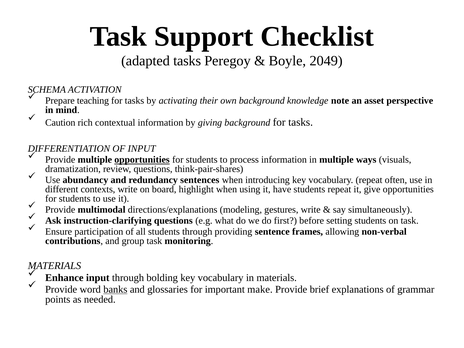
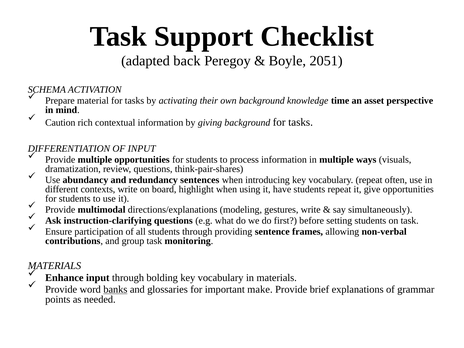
adapted tasks: tasks -> back (187, 61)
2049: 2049 -> 2051 (326, 61)
teaching: teaching -> material (93, 101)
note: note -> time (340, 101)
opportunities underline: present -> none (142, 160)
